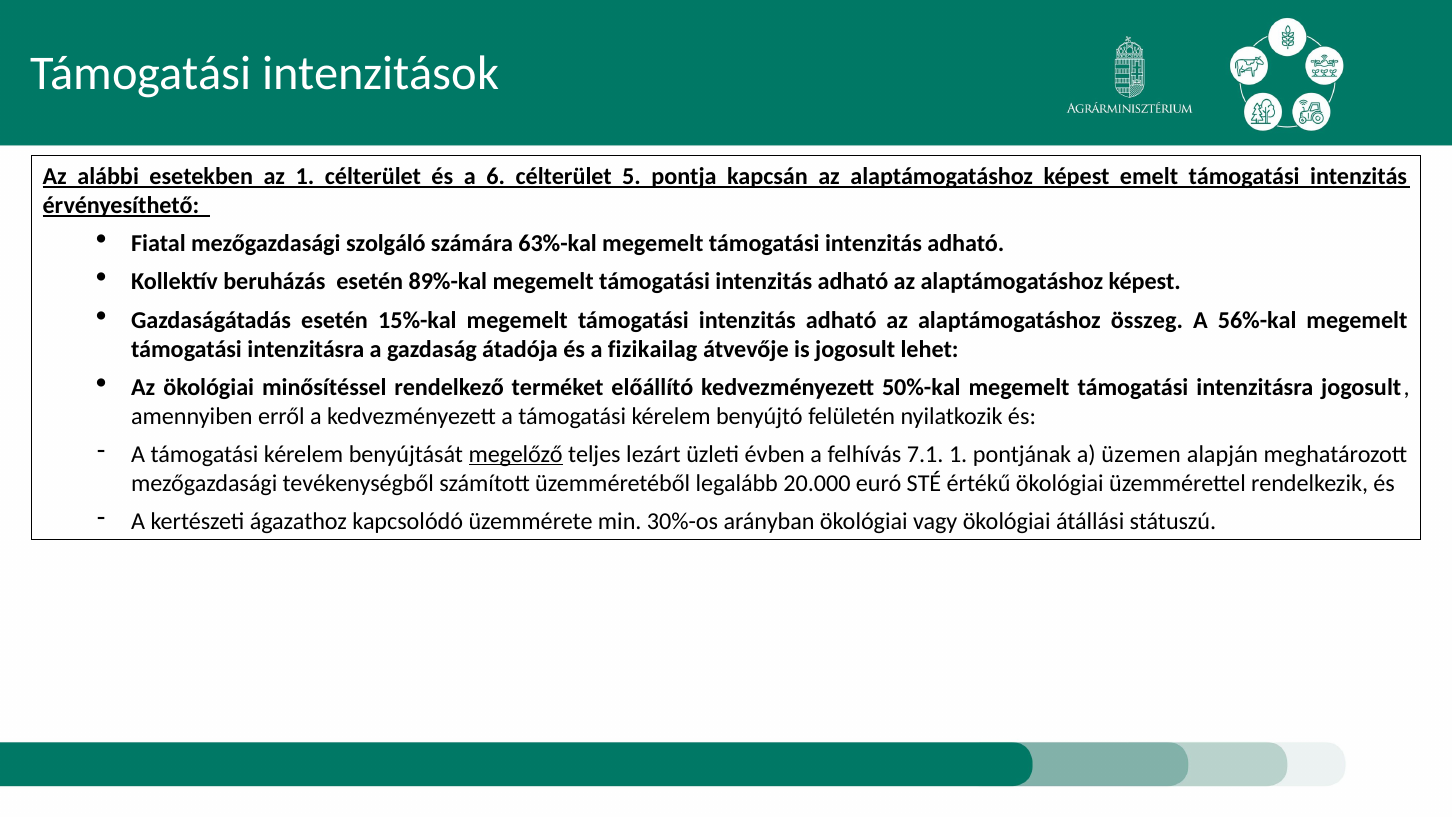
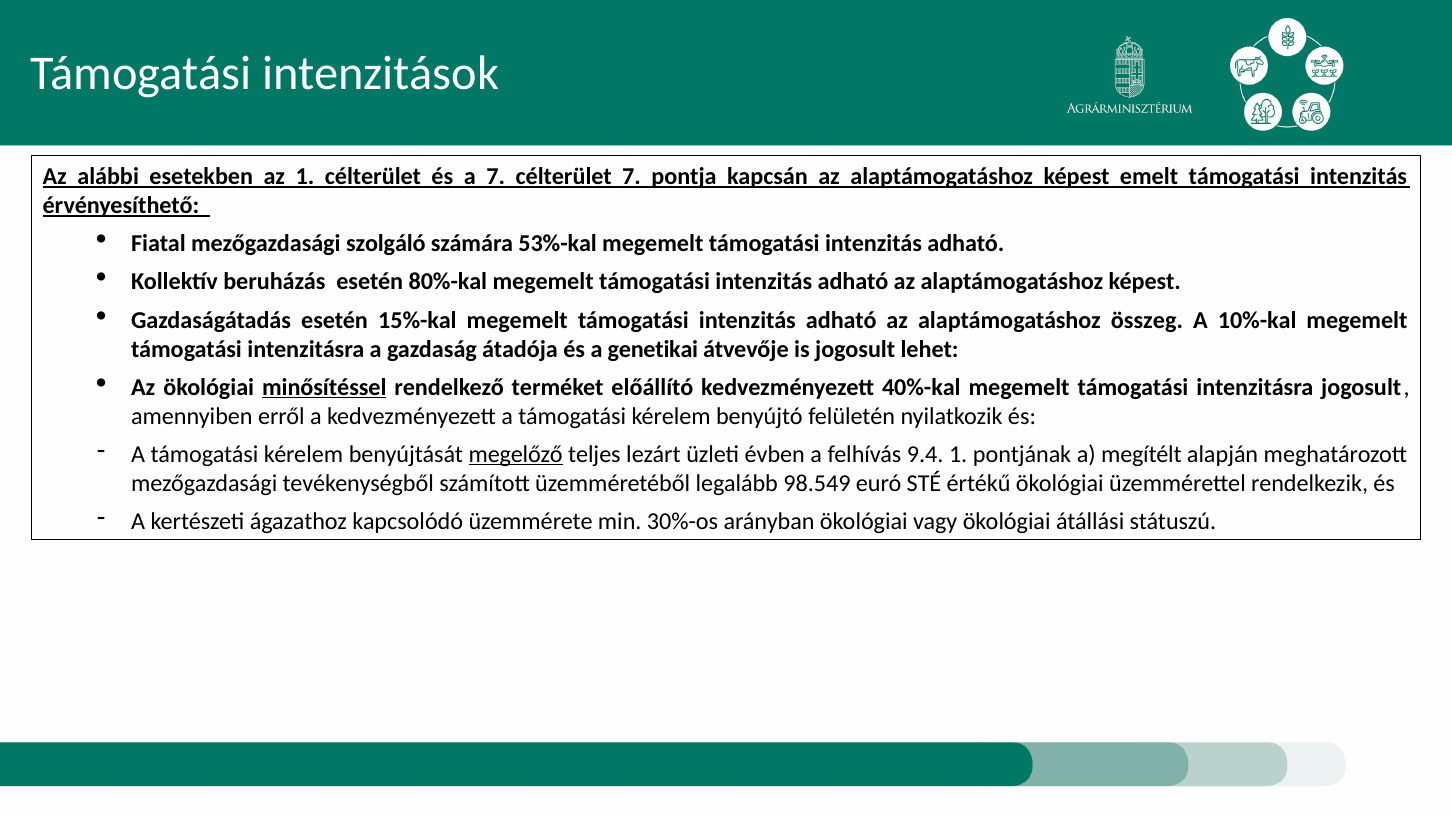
a 6: 6 -> 7 (496, 177)
célterület 5: 5 -> 7 (632, 177)
63%-kal: 63%-kal -> 53%-kal (558, 244)
89%-kal: 89%-kal -> 80%-kal (448, 282)
56%-kal: 56%-kal -> 10%-kal (1257, 320)
fizikailag: fizikailag -> genetikai (653, 349)
minősítéssel underline: none -> present (324, 387)
50%-kal: 50%-kal -> 40%-kal (921, 387)
7.1: 7.1 -> 9.4 (925, 454)
üzemen: üzemen -> megítélt (1141, 454)
20.000: 20.000 -> 98.549 (817, 483)
